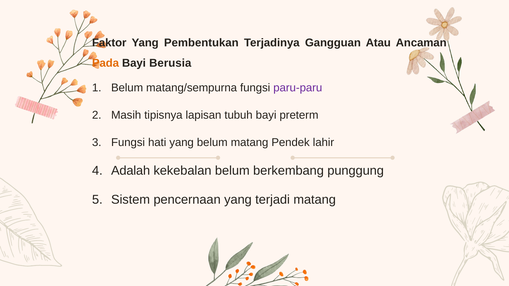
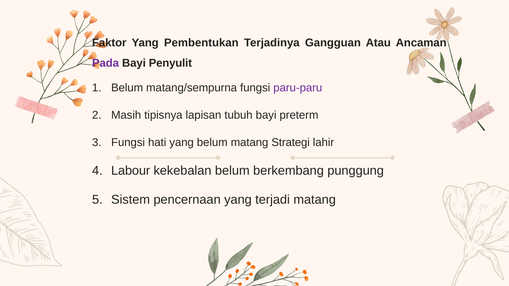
Pada colour: orange -> purple (106, 63)
Berusia: Berusia -> Penyulit (170, 63)
Pendek: Pendek -> Strategi (291, 143)
Adalah: Adalah -> Labour (131, 171)
